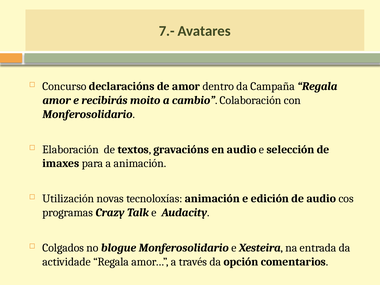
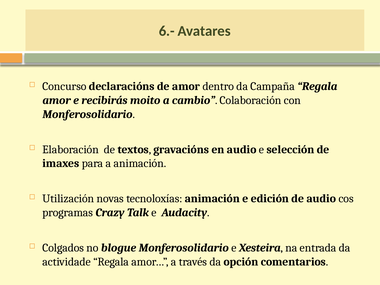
7.-: 7.- -> 6.- (167, 31)
